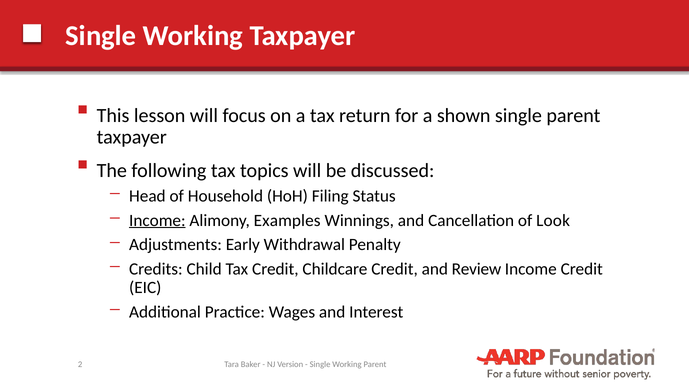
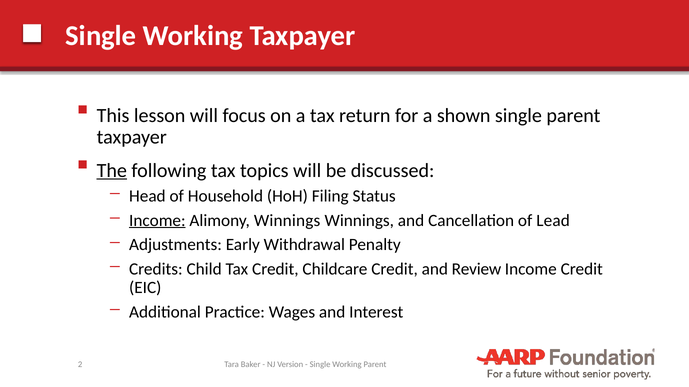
The underline: none -> present (112, 171)
Alimony Examples: Examples -> Winnings (287, 221)
Look: Look -> Lead (553, 221)
